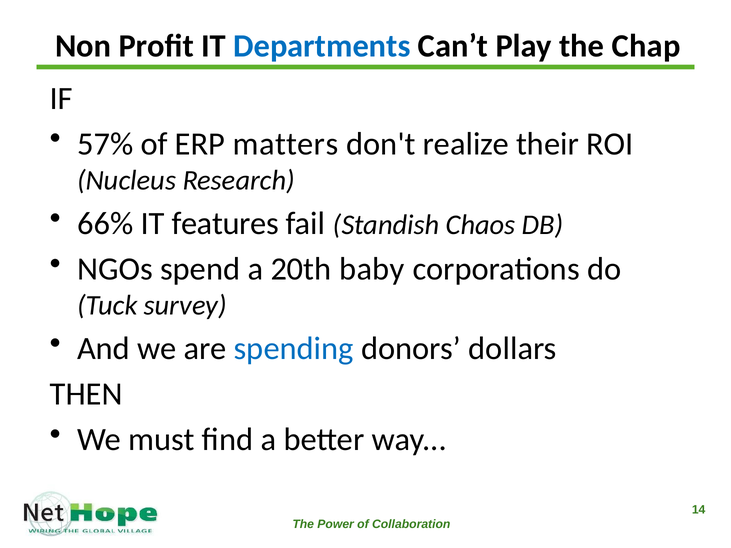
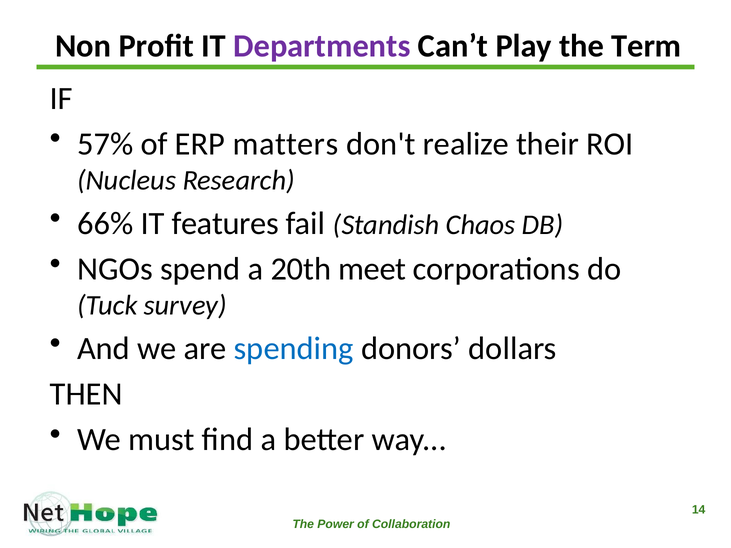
Departments colour: blue -> purple (322, 46)
Chap: Chap -> Term (646, 46)
baby: baby -> meet (372, 269)
